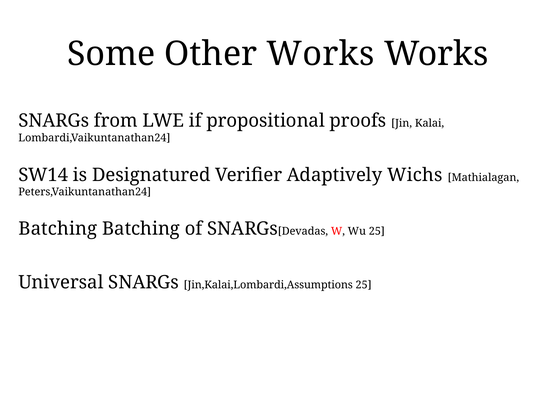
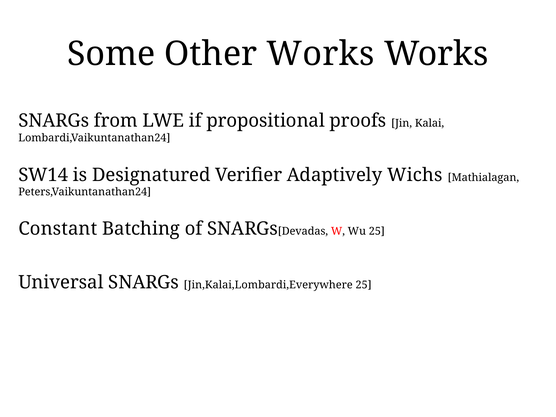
Batching: Batching -> Constant (58, 229)
Jin,Kalai,Lombardi,Assumptions: Jin,Kalai,Lombardi,Assumptions -> Jin,Kalai,Lombardi,Everywhere (268, 285)
